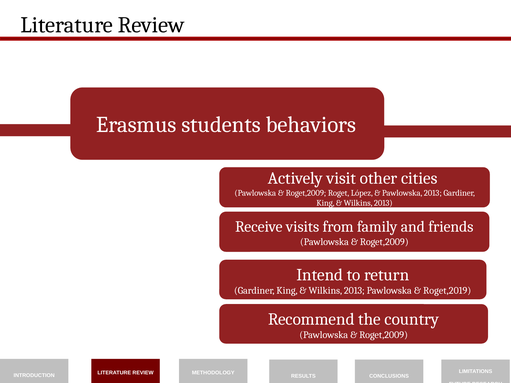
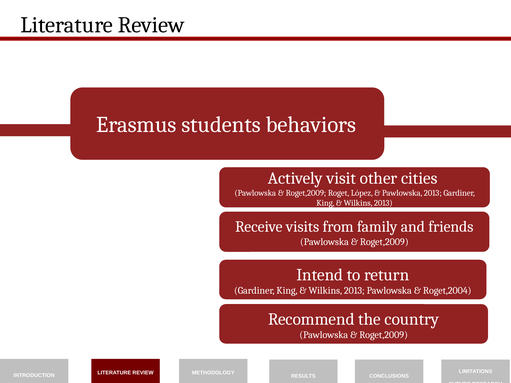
Roget,2019: Roget,2019 -> Roget,2004 (447, 291)
